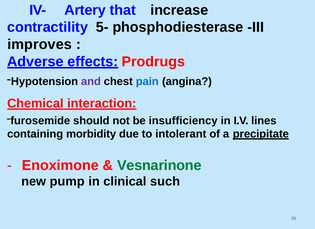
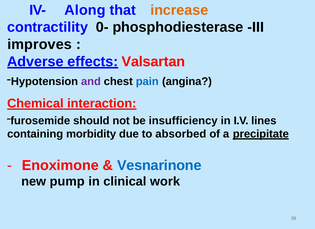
Artery: Artery -> Along (85, 10)
increase colour: black -> orange (179, 10)
5-: 5- -> 0- (102, 27)
Prodrugs: Prodrugs -> Valsartan (153, 62)
intolerant: intolerant -> absorbed (181, 134)
Vesnarinone colour: green -> blue (159, 165)
such: such -> work (165, 181)
